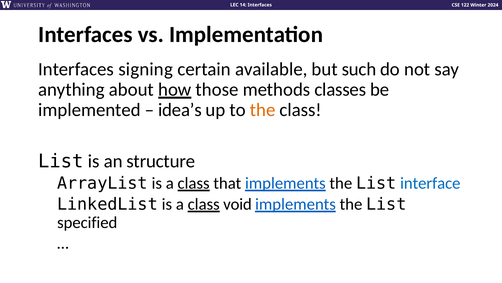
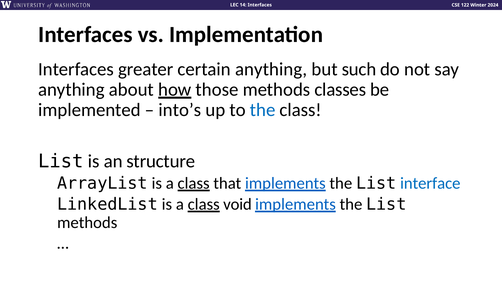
signing: signing -> greater (146, 69)
certain available: available -> anything (271, 69)
idea’s: idea’s -> into’s (180, 110)
the colour: orange -> blue (263, 110)
specified: specified -> methods (87, 222)
